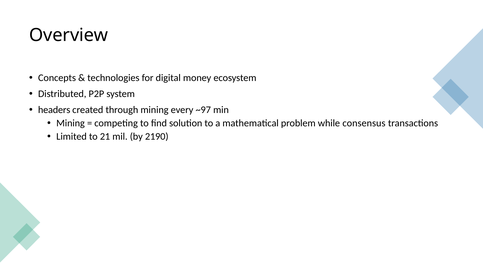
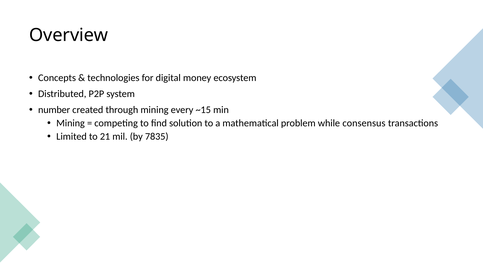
headers: headers -> number (54, 110)
~97: ~97 -> ~15 (203, 110)
2190: 2190 -> 7835 (157, 136)
